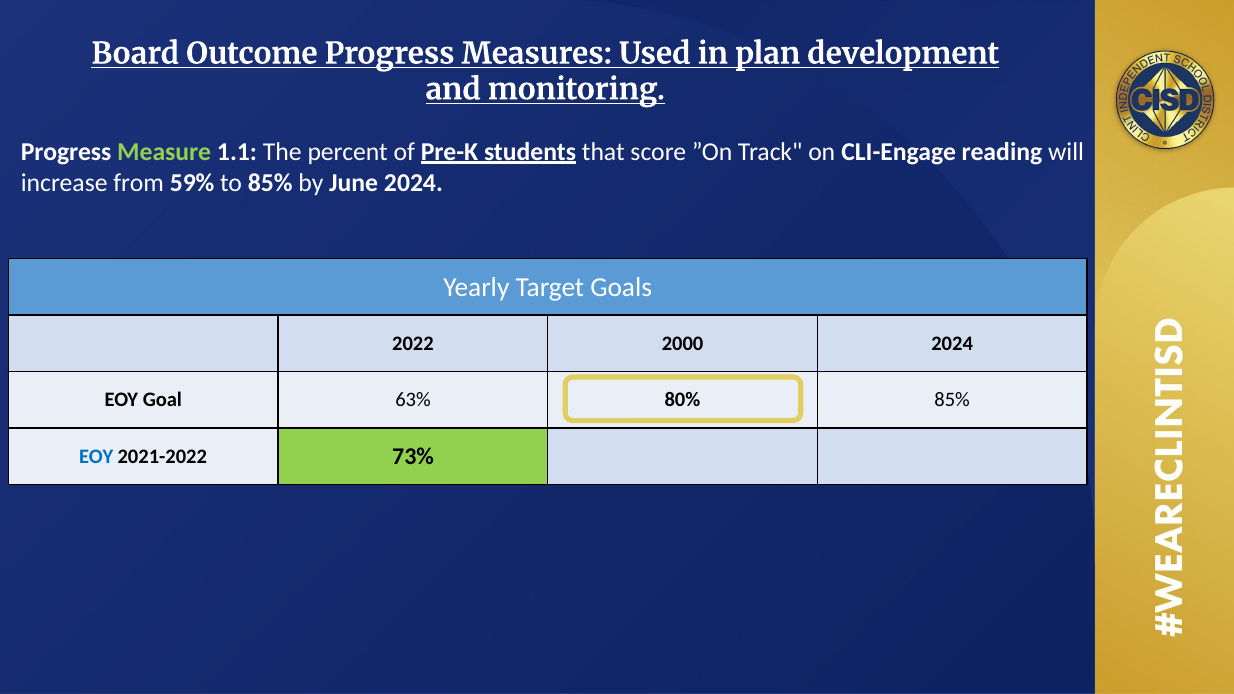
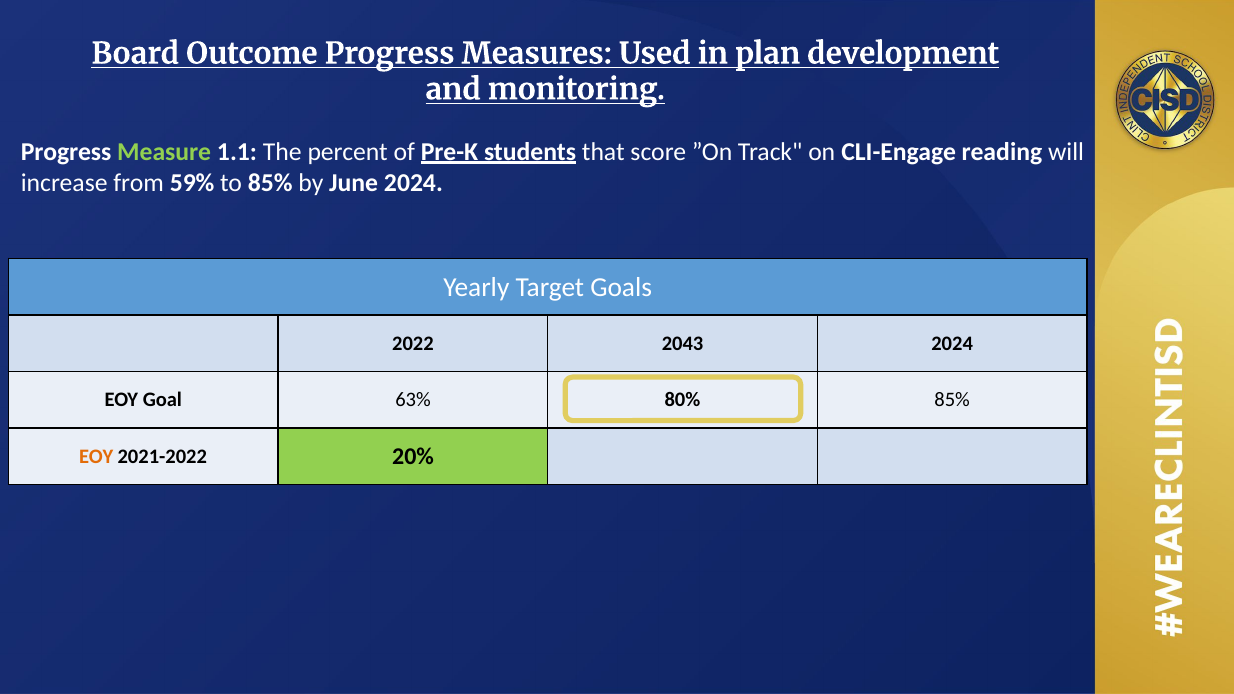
2000: 2000 -> 2043 (683, 344)
EOY colour: blue -> orange (96, 457)
73%: 73% -> 20% (413, 457)
